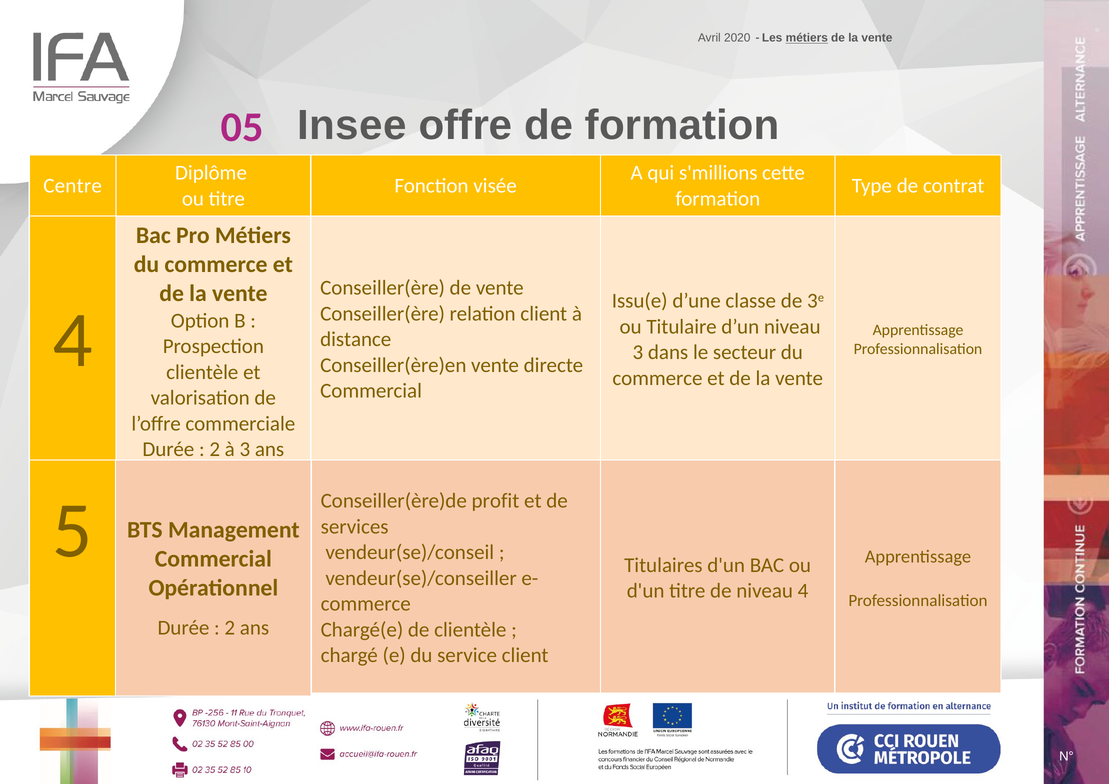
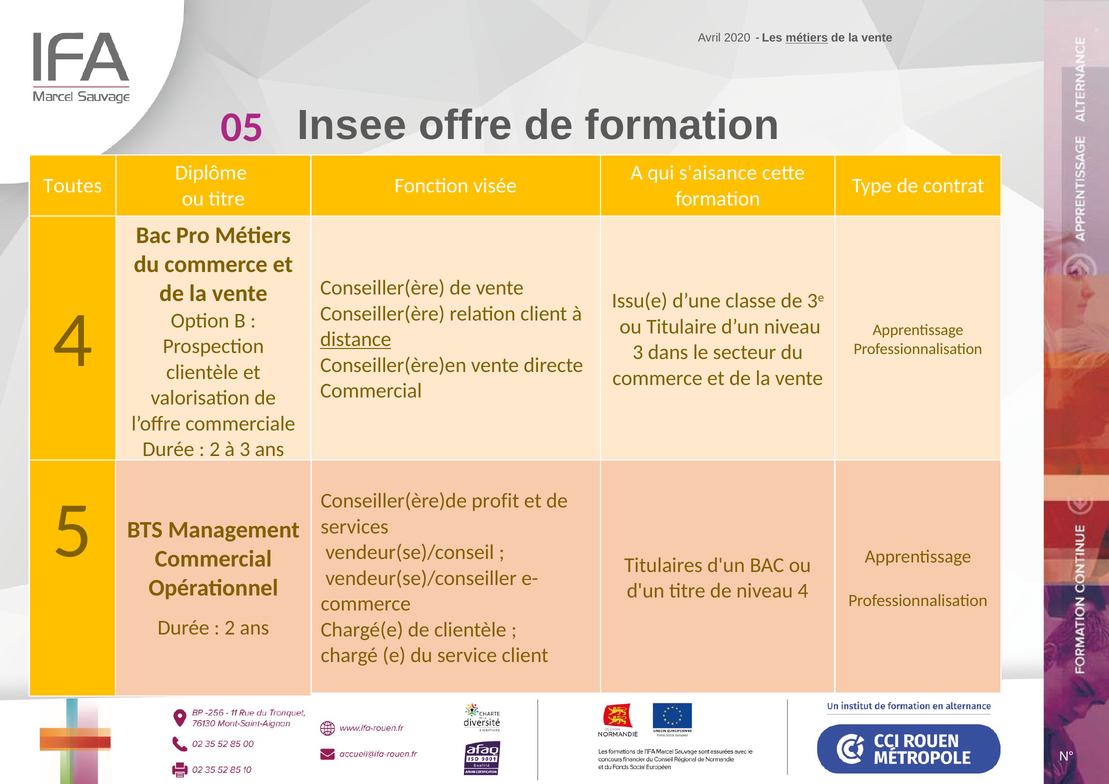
s'millions: s'millions -> s'aisance (718, 173)
Centre: Centre -> Toutes (73, 186)
distance underline: none -> present (356, 340)
